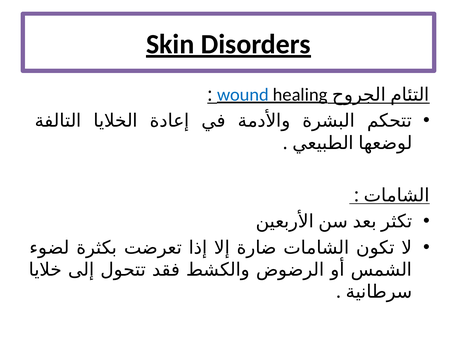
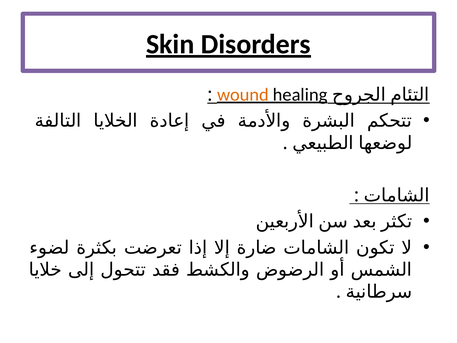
wound colour: blue -> orange (243, 95)
